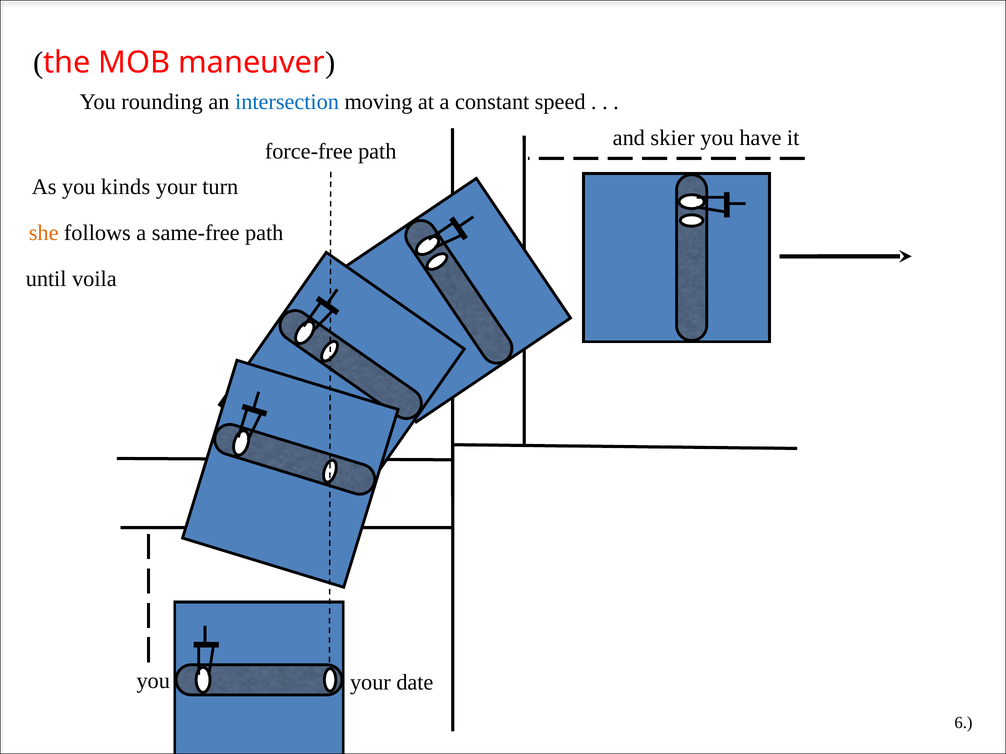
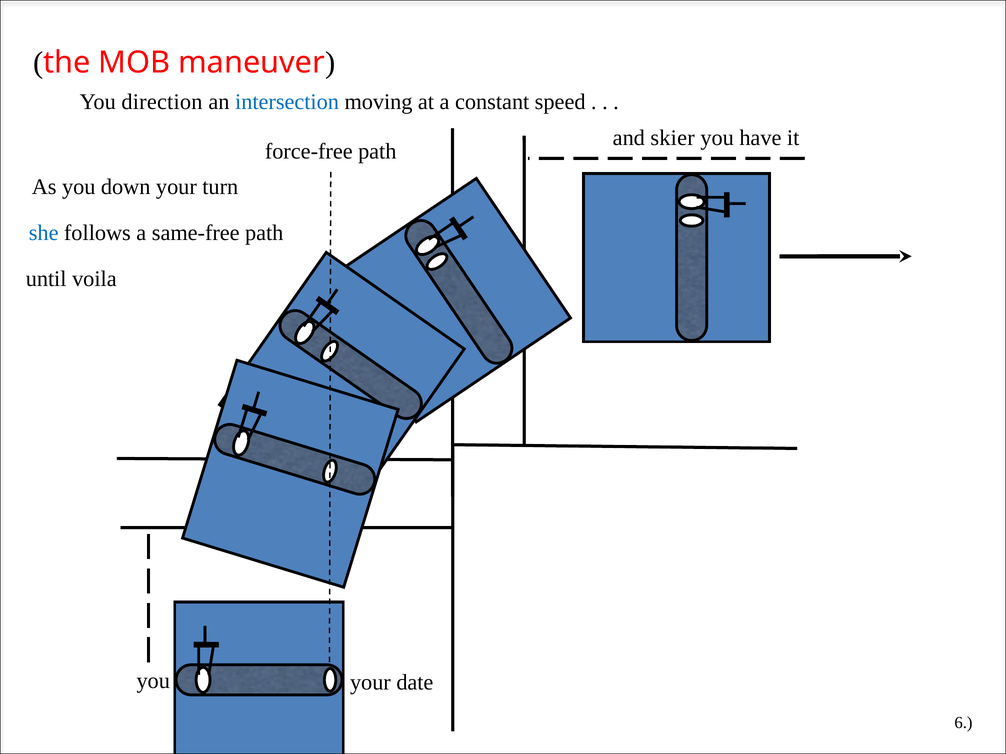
rounding: rounding -> direction (162, 102)
kinds: kinds -> down (126, 187)
she colour: orange -> blue (44, 233)
